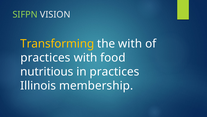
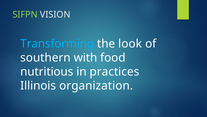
Transforming colour: yellow -> light blue (57, 43)
the with: with -> look (130, 43)
practices: practices -> southern (45, 57)
membership: membership -> organization (96, 85)
